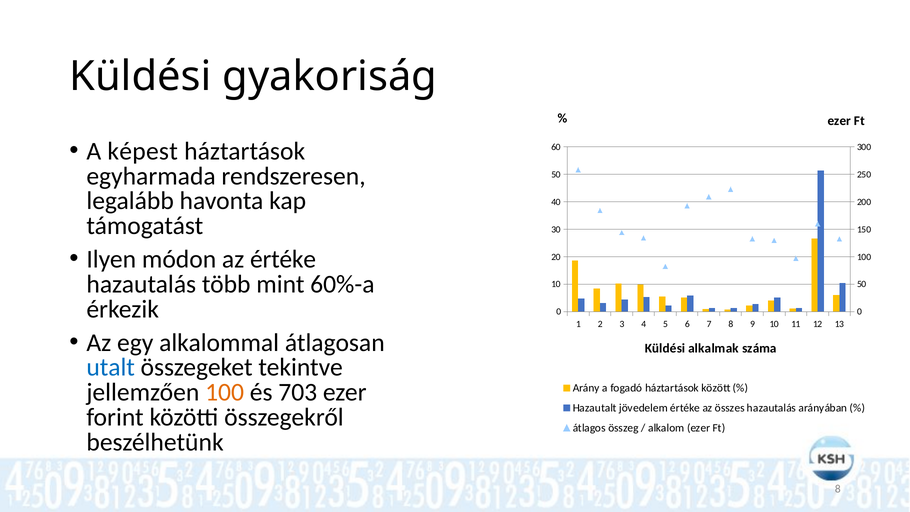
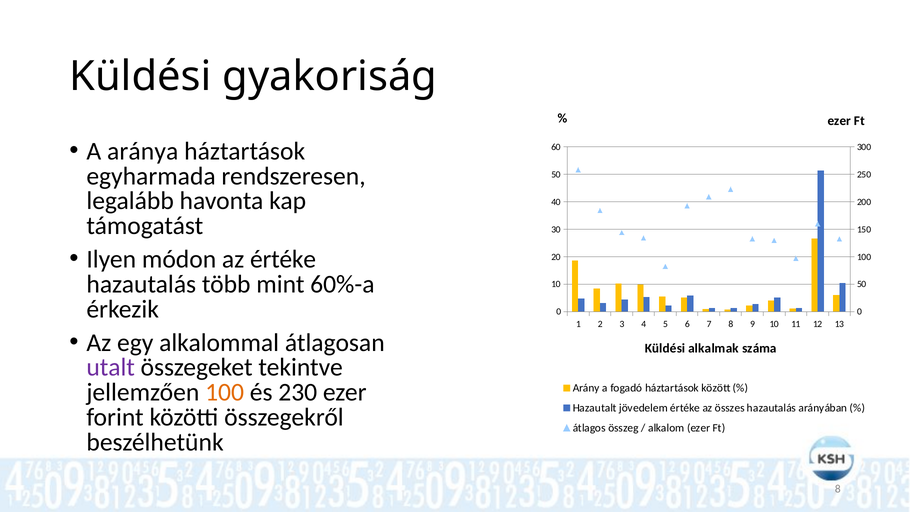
képest: képest -> aránya (143, 151)
utalt colour: blue -> purple (111, 367)
703: 703 -> 230 (298, 392)
